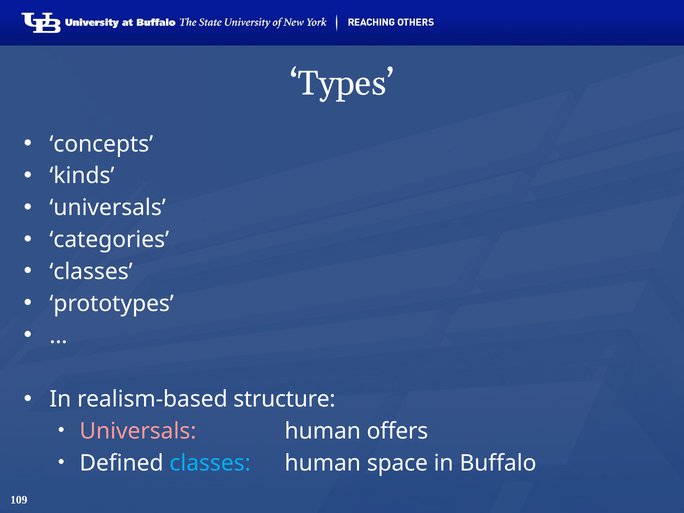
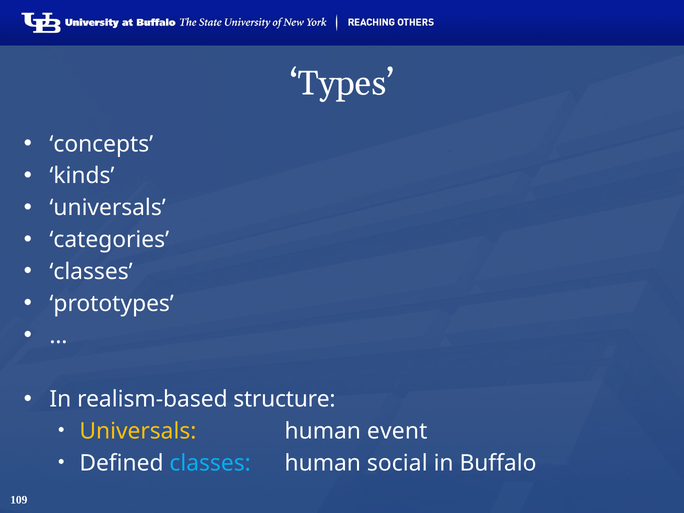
Universals colour: pink -> yellow (138, 431)
offers: offers -> event (397, 431)
space: space -> social (397, 463)
